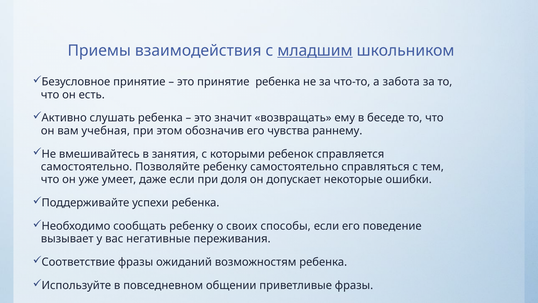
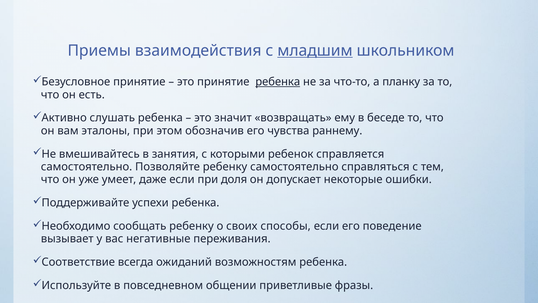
ребенка underline: none -> present (278, 82)
забота: забота -> планку (401, 82)
учебная: учебная -> эталоны (106, 131)
Соответствие фразы: фразы -> всегда (136, 262)
